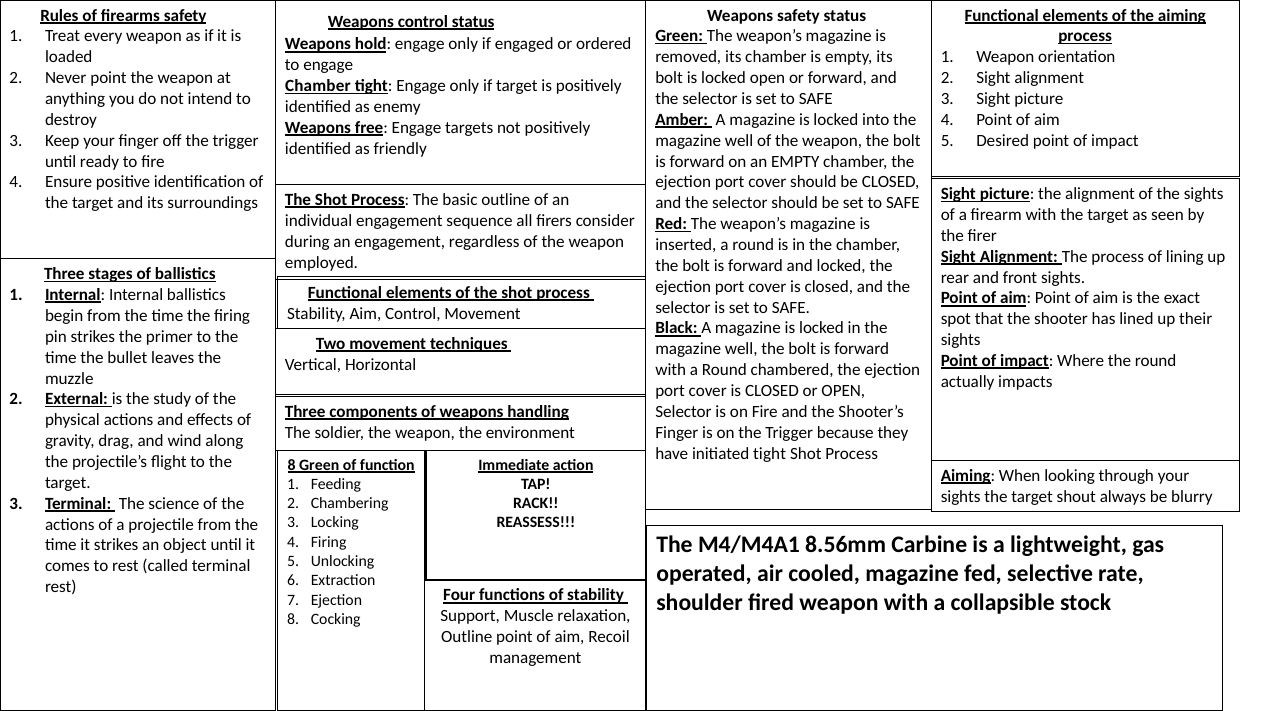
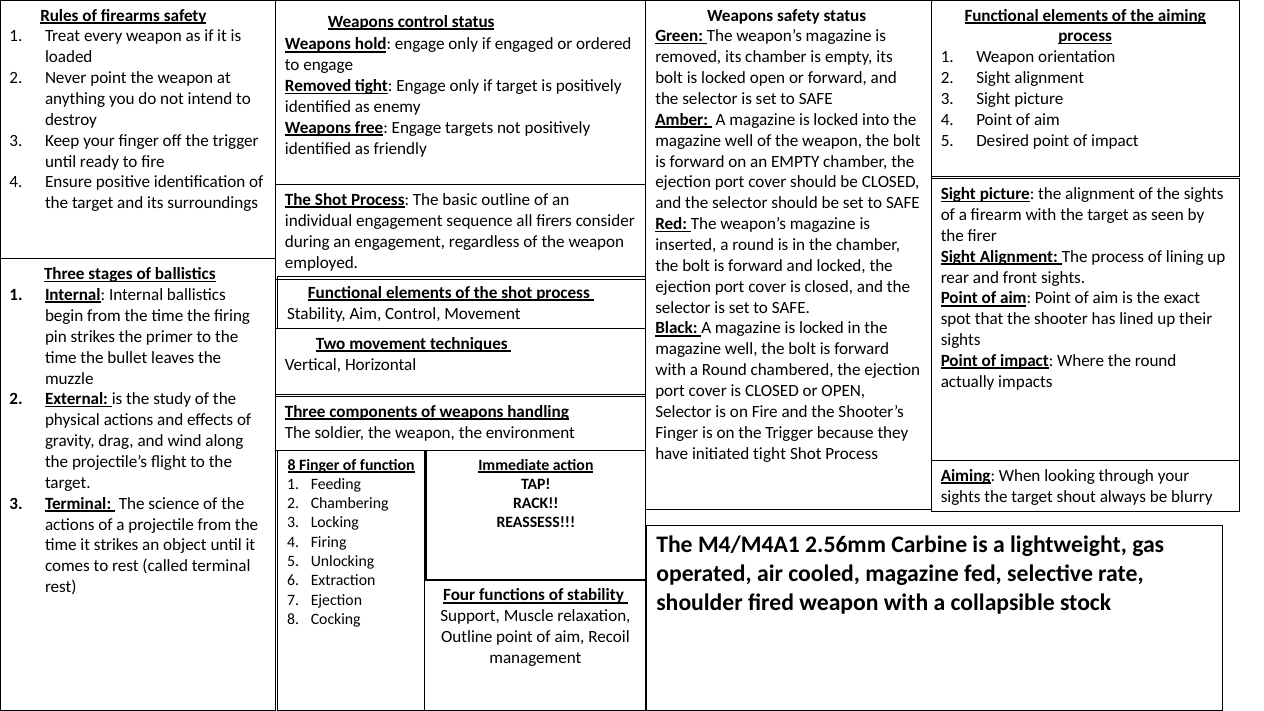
Chamber: Chamber -> Removed (318, 86)
8 Green: Green -> Finger (319, 465)
8.56mm: 8.56mm -> 2.56mm (846, 545)
